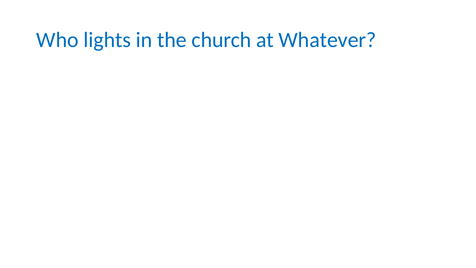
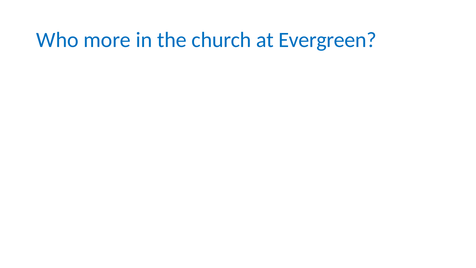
lights: lights -> more (107, 40)
Whatever: Whatever -> Evergreen (328, 40)
